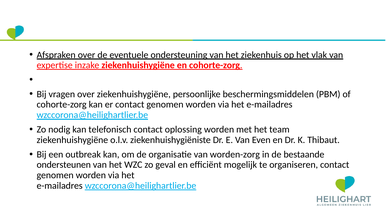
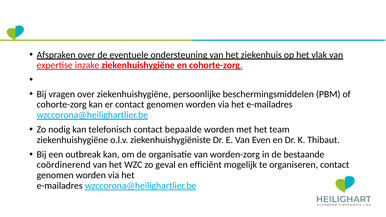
oplossing: oplossing -> bepaalde (183, 130)
ondersteunen: ondersteunen -> coördinerend (64, 165)
